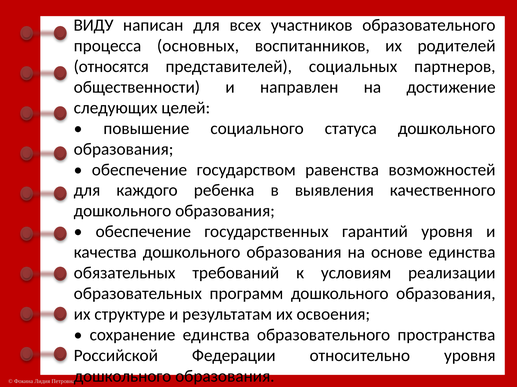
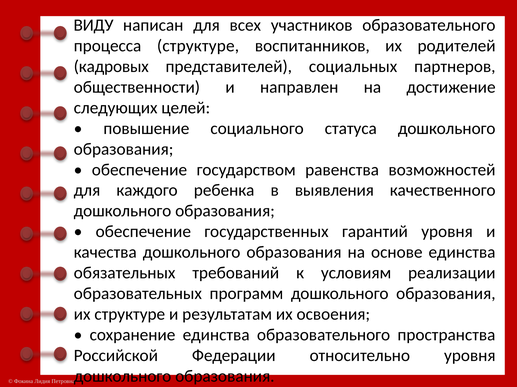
процесса основных: основных -> структуре (198, 46)
относятся: относятся -> кадровых (111, 67)
